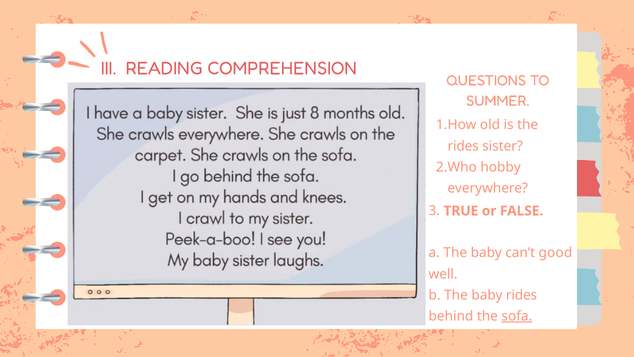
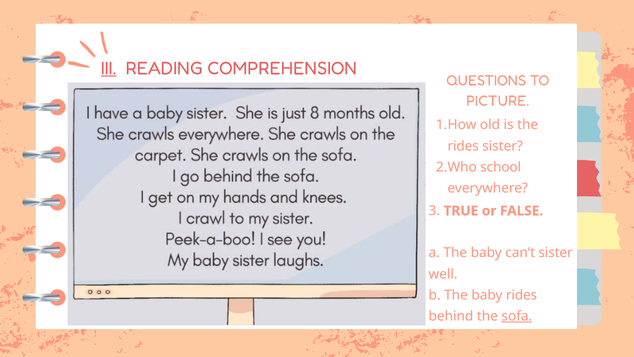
III underline: none -> present (109, 68)
SUMMER: SUMMER -> PICTURE (498, 101)
hobby: hobby -> school (501, 167)
can’t good: good -> sister (556, 253)
